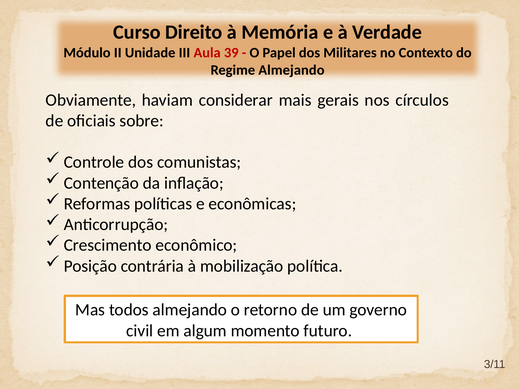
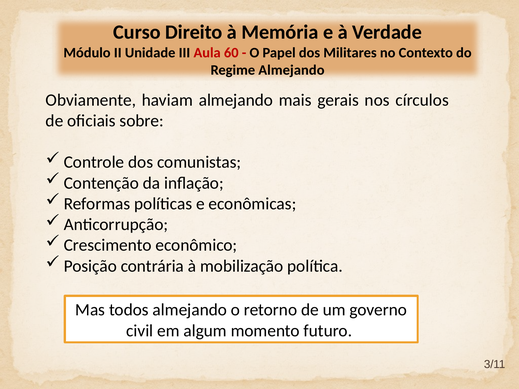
39: 39 -> 60 (231, 53)
haviam considerar: considerar -> almejando (236, 100)
